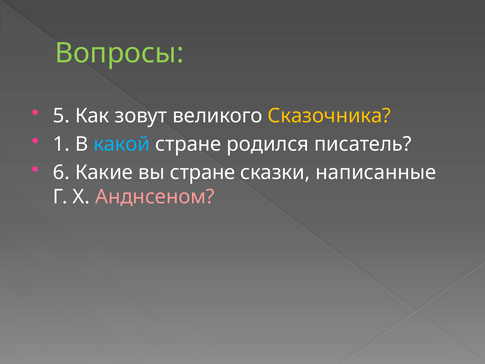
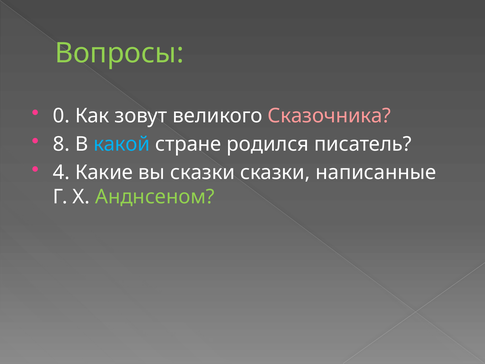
5: 5 -> 0 (61, 116)
Сказочника colour: yellow -> pink (329, 116)
1: 1 -> 8 (61, 144)
6: 6 -> 4 (61, 172)
вы стране: стране -> сказки (203, 172)
Анднсеном colour: pink -> light green (155, 197)
